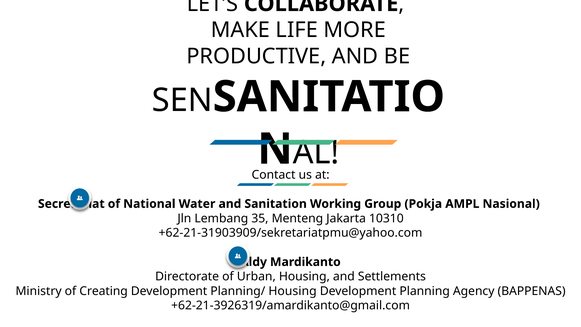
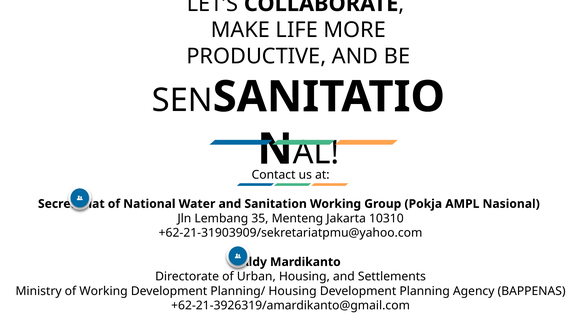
of Creating: Creating -> Working (104, 291)
